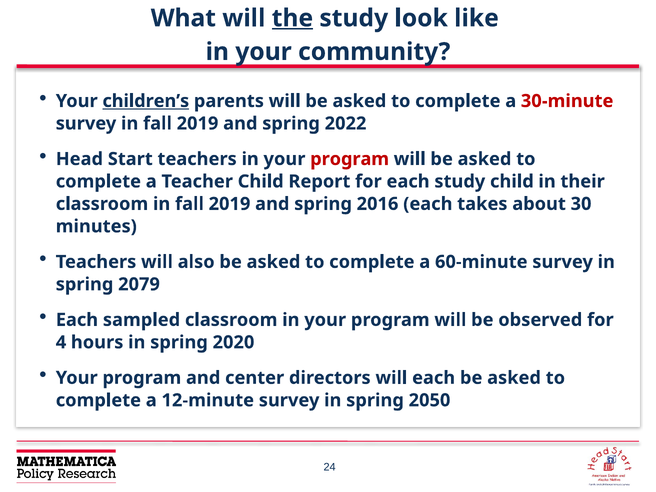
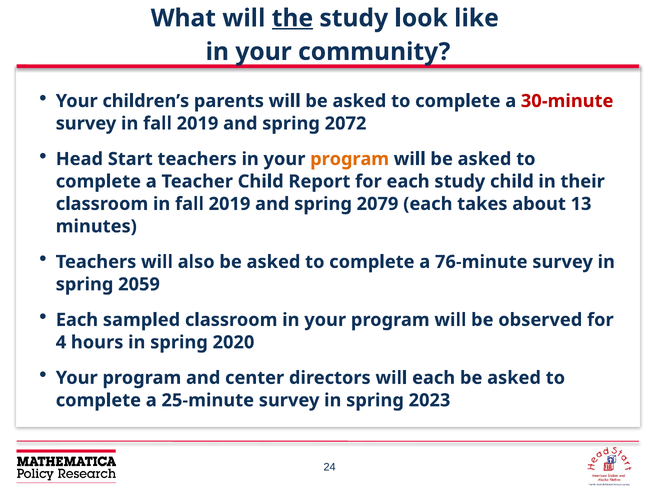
children’s underline: present -> none (146, 101)
2022: 2022 -> 2072 (346, 123)
program colour: red -> orange (350, 159)
2016: 2016 -> 2079 (378, 204)
30: 30 -> 13 (581, 204)
60-minute: 60-minute -> 76-minute (481, 262)
2079: 2079 -> 2059 (139, 284)
12-minute: 12-minute -> 25-minute (208, 400)
2050: 2050 -> 2023 (430, 400)
